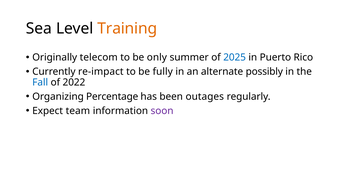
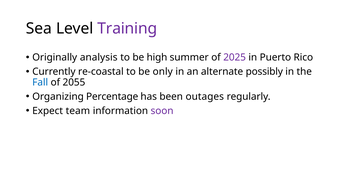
Training colour: orange -> purple (127, 29)
telecom: telecom -> analysis (99, 57)
only: only -> high (157, 57)
2025 colour: blue -> purple (235, 57)
re-impact: re-impact -> re-coastal (101, 72)
fully: fully -> only (163, 72)
2022: 2022 -> 2055 (74, 82)
